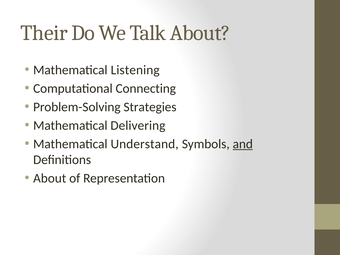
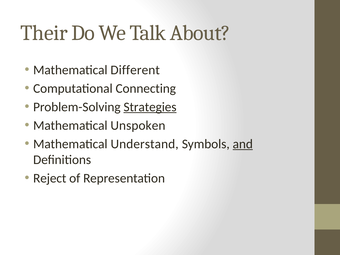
Listening: Listening -> Different (135, 70)
Strategies underline: none -> present (150, 107)
Delivering: Delivering -> Unspoken (138, 125)
About: About -> Reject (50, 178)
